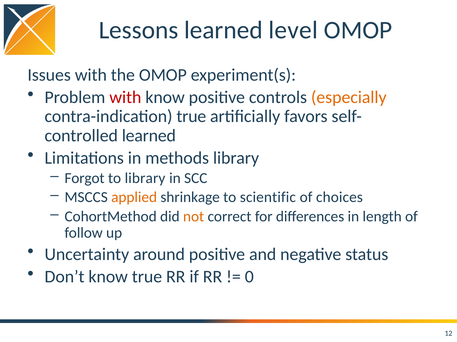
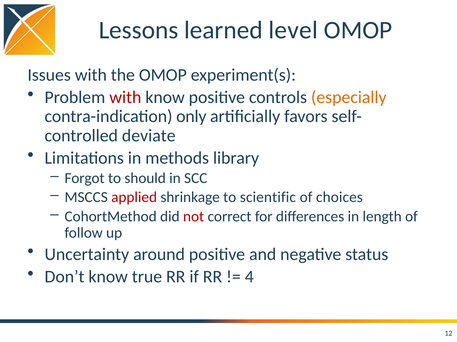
contra-indication true: true -> only (191, 117)
learned: learned -> deviate (149, 136)
to library: library -> should (145, 179)
applied colour: orange -> red (134, 198)
not colour: orange -> red (194, 217)
0: 0 -> 4 (249, 277)
